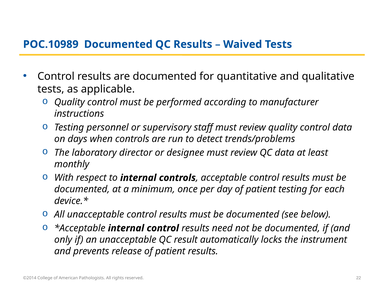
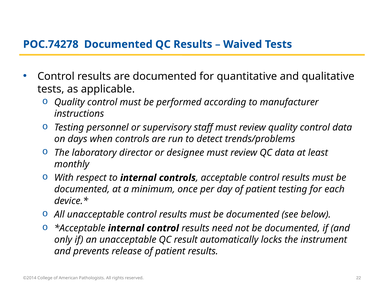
POC.10989: POC.10989 -> POC.74278 (51, 44)
